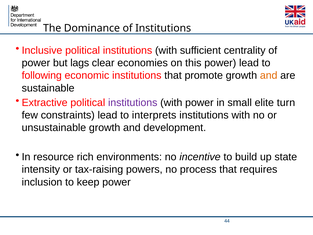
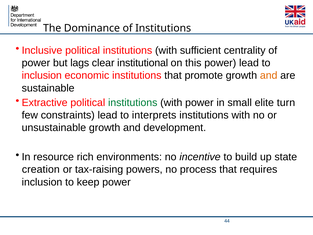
economies: economies -> institutional (143, 63)
following: following -> inclusion (42, 75)
institutions colour: purple -> green (133, 103)
intensity: intensity -> creation (41, 169)
